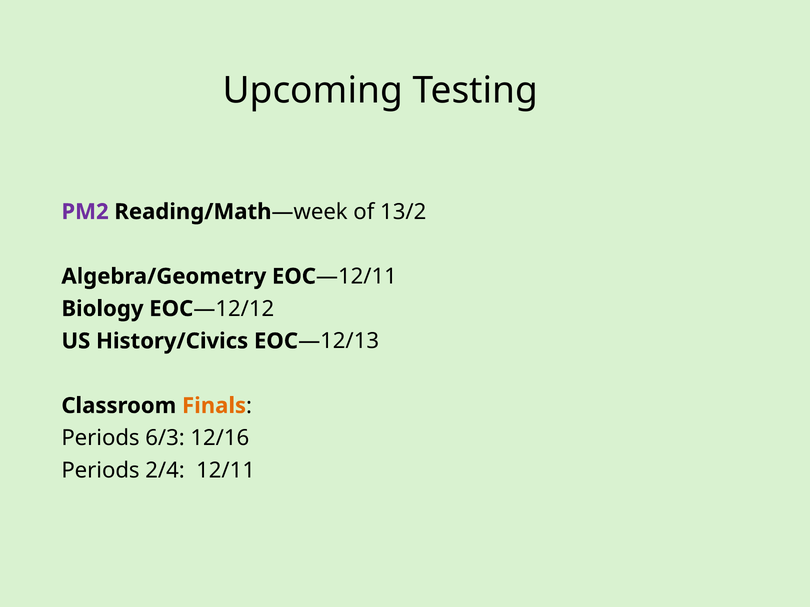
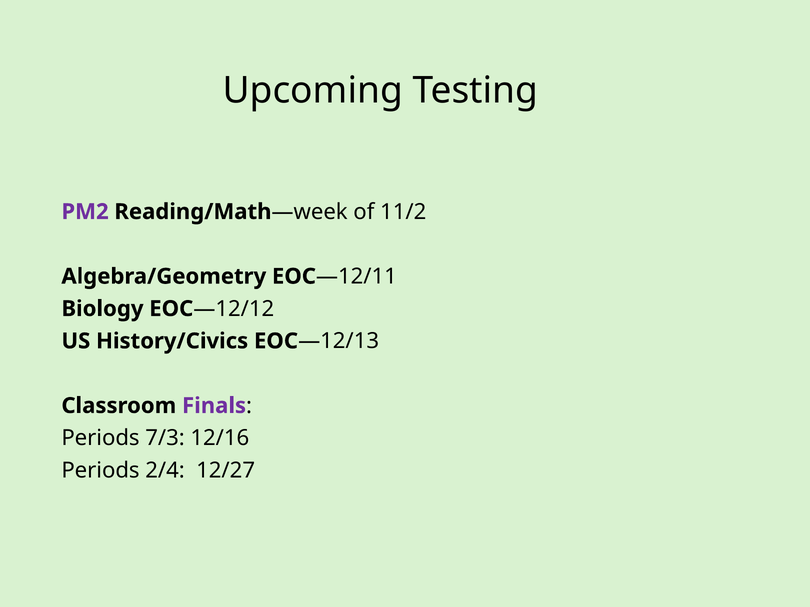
13/2: 13/2 -> 11/2 (403, 212)
Finals colour: orange -> purple (214, 406)
6/3: 6/3 -> 7/3 (165, 438)
12/11: 12/11 -> 12/27 (226, 471)
